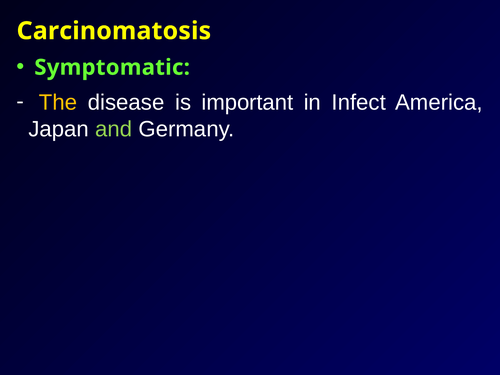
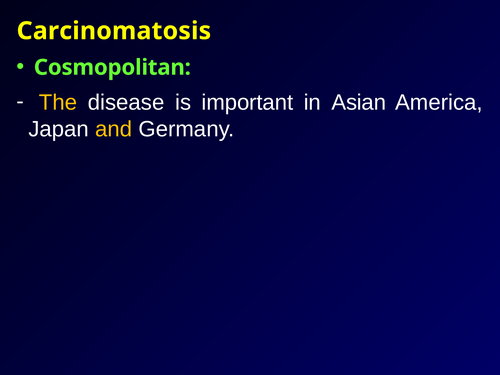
Symptomatic: Symptomatic -> Cosmopolitan (112, 67)
Infect: Infect -> Asian (359, 102)
and colour: light green -> yellow (114, 129)
